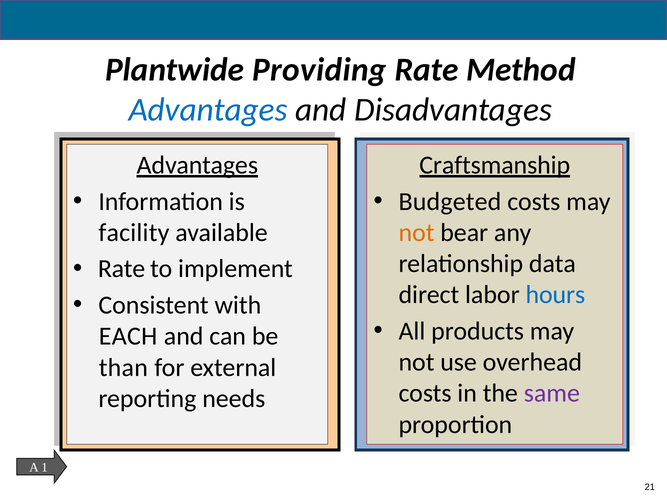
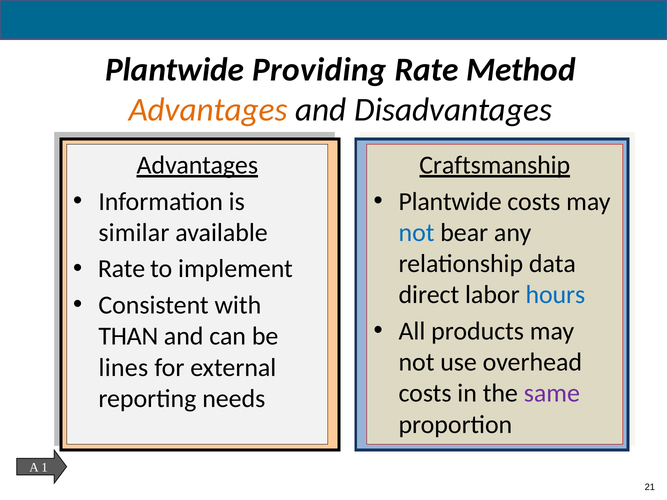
Advantages colour: blue -> orange (208, 110)
Budgeted: Budgeted -> Plantwide (450, 202)
facility: facility -> similar (134, 233)
not colour: orange -> blue (416, 233)
EACH: EACH -> THAN (128, 337)
than: than -> lines (123, 368)
